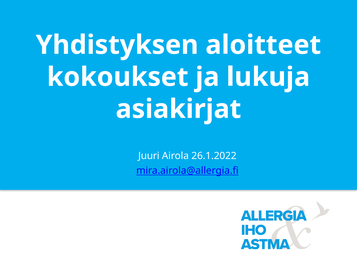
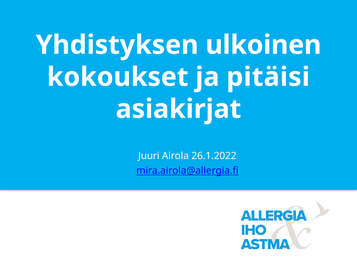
aloitteet: aloitteet -> ulkoinen (263, 45)
lukuja: lukuja -> pitäisi (268, 77)
